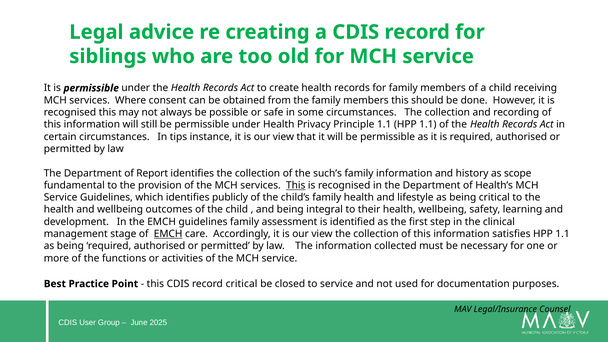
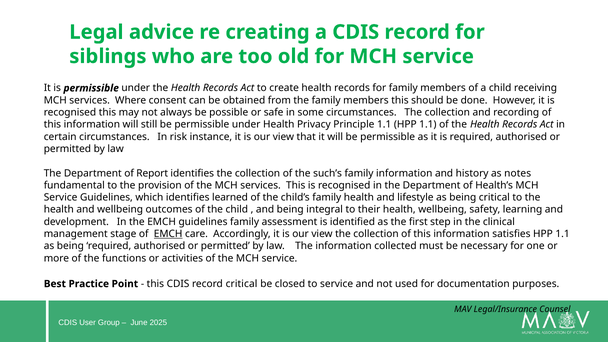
tips: tips -> risk (178, 137)
scope: scope -> notes (518, 173)
This underline: present -> none (296, 185)
publicly: publicly -> learned (230, 197)
